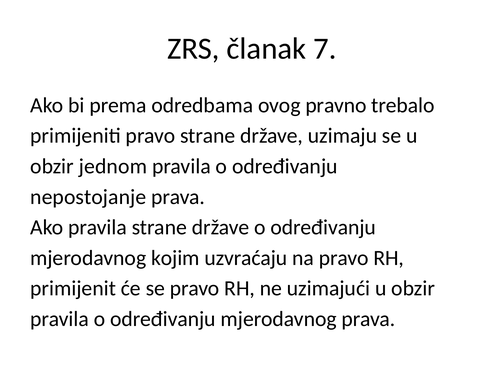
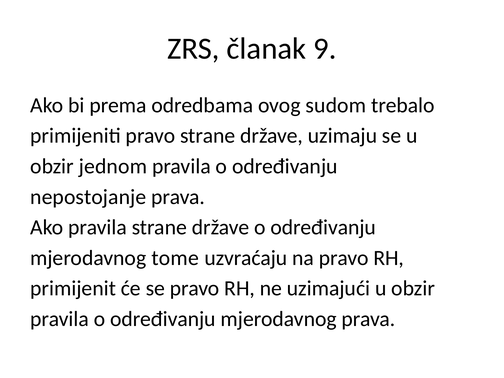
7: 7 -> 9 (325, 49)
pravno: pravno -> sudom (336, 105)
kojim: kojim -> tome (175, 258)
